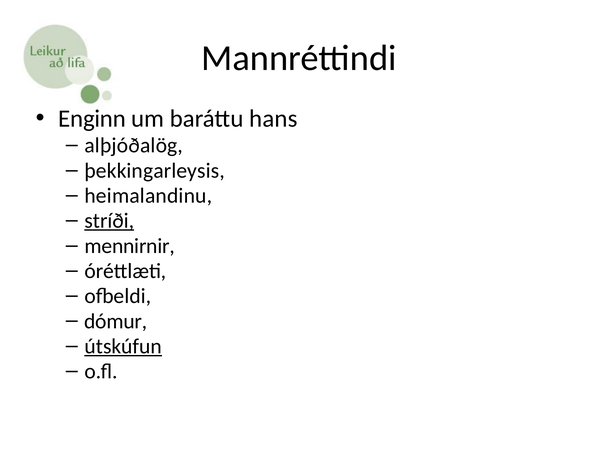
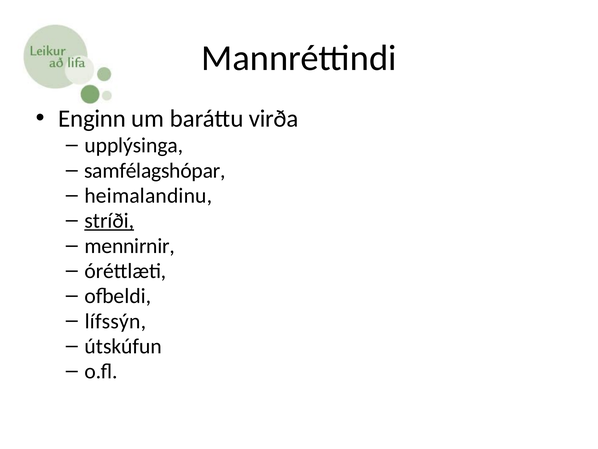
hans: hans -> virða (274, 119)
alþjóðalög: alþjóðalög -> upplýsinga (134, 145)
þekkingarleysis: þekkingarleysis -> samfélagshópar (155, 170)
dómur: dómur -> lífssýn (115, 321)
útskúfun underline: present -> none (123, 346)
